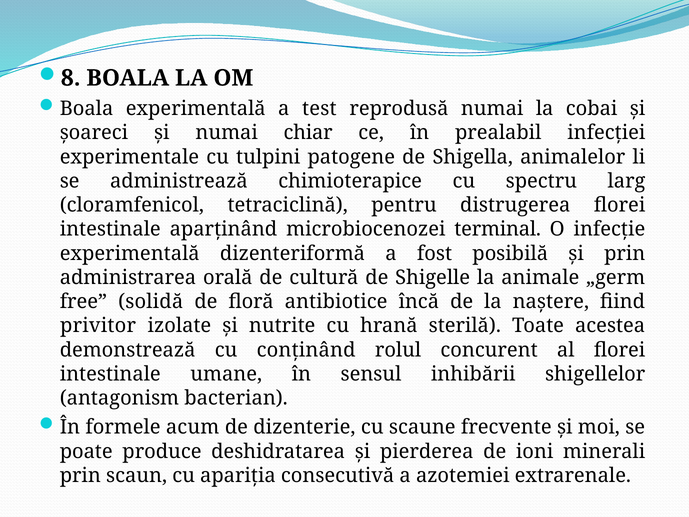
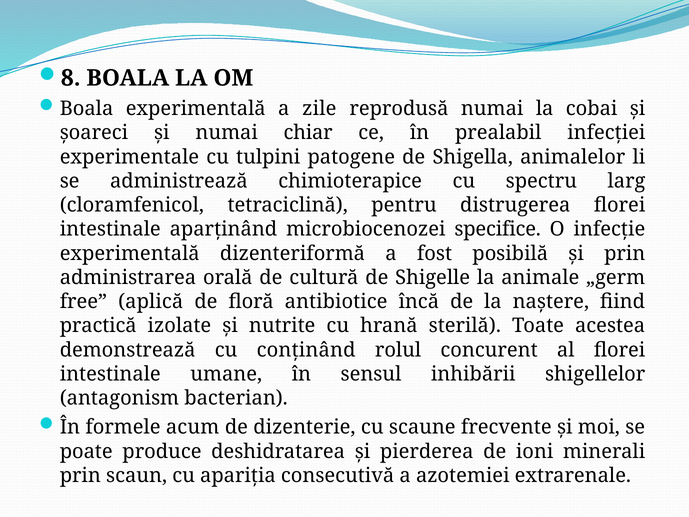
test: test -> zile (319, 109)
terminal: terminal -> specifice (498, 229)
solidă: solidă -> aplică (151, 302)
privitor: privitor -> practică (98, 326)
